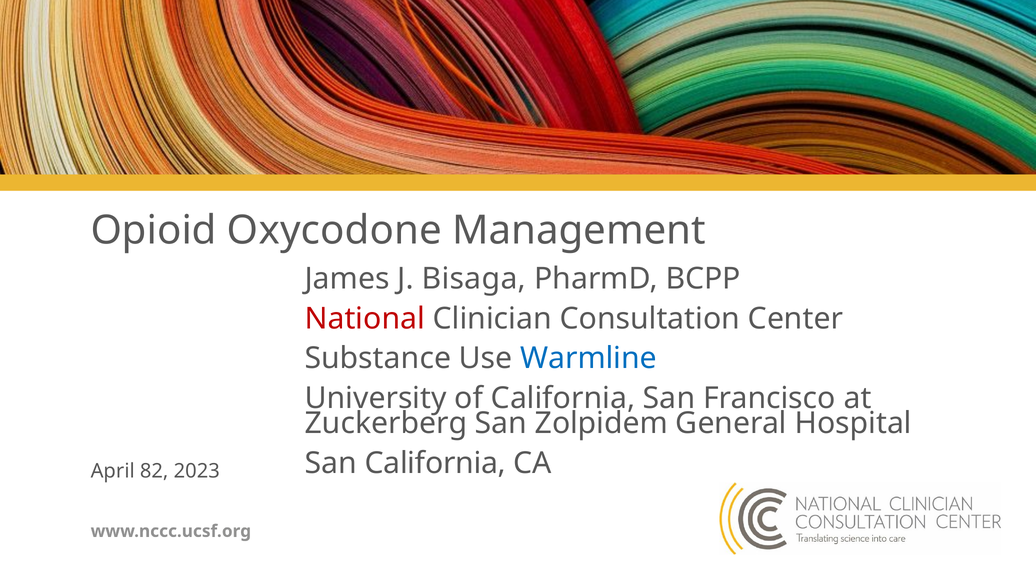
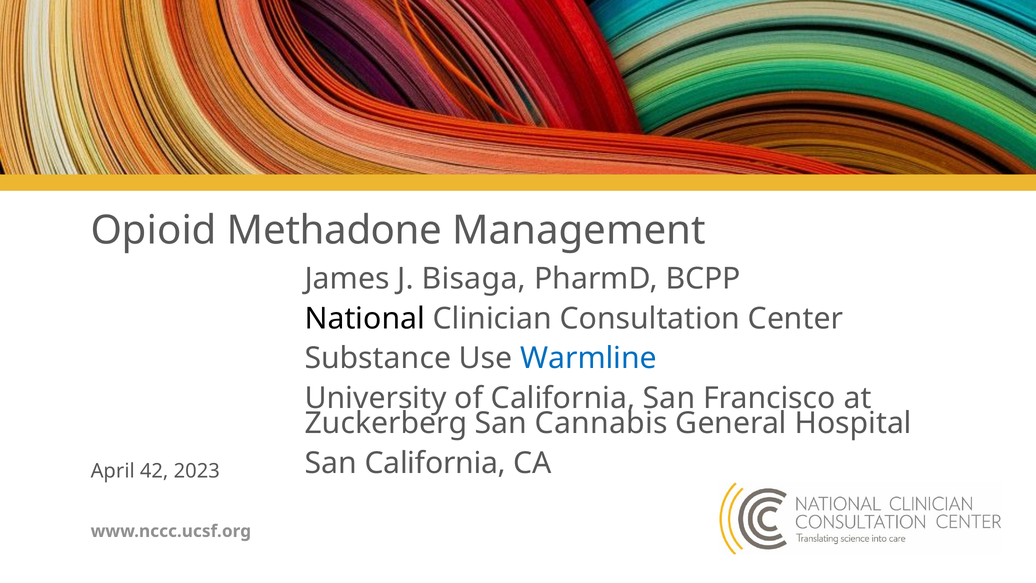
Oxycodone: Oxycodone -> Methadone (335, 230)
National colour: red -> black (365, 318)
Zolpidem: Zolpidem -> Cannabis (601, 423)
82: 82 -> 42 (154, 471)
